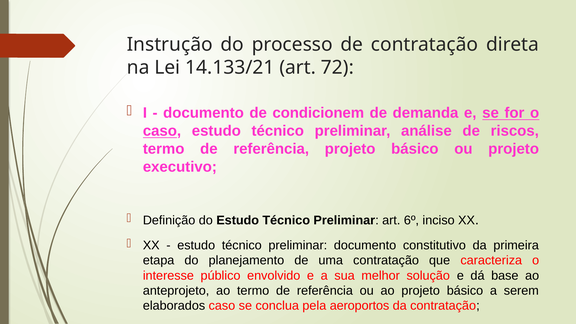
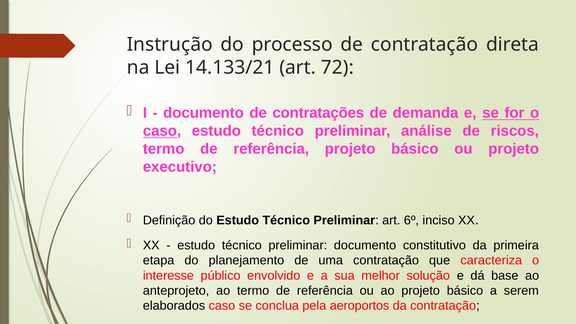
condicionem: condicionem -> contratações (318, 113)
